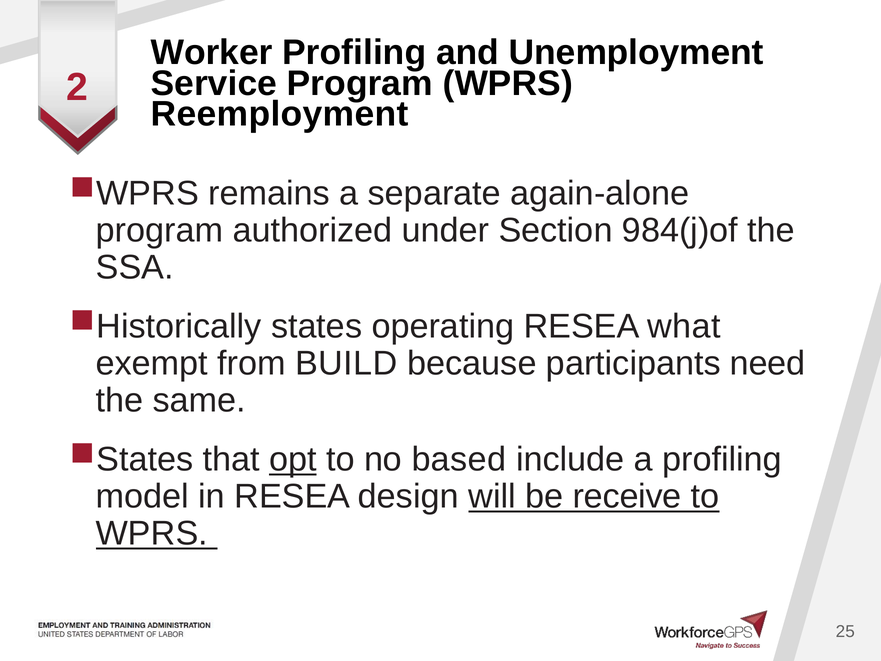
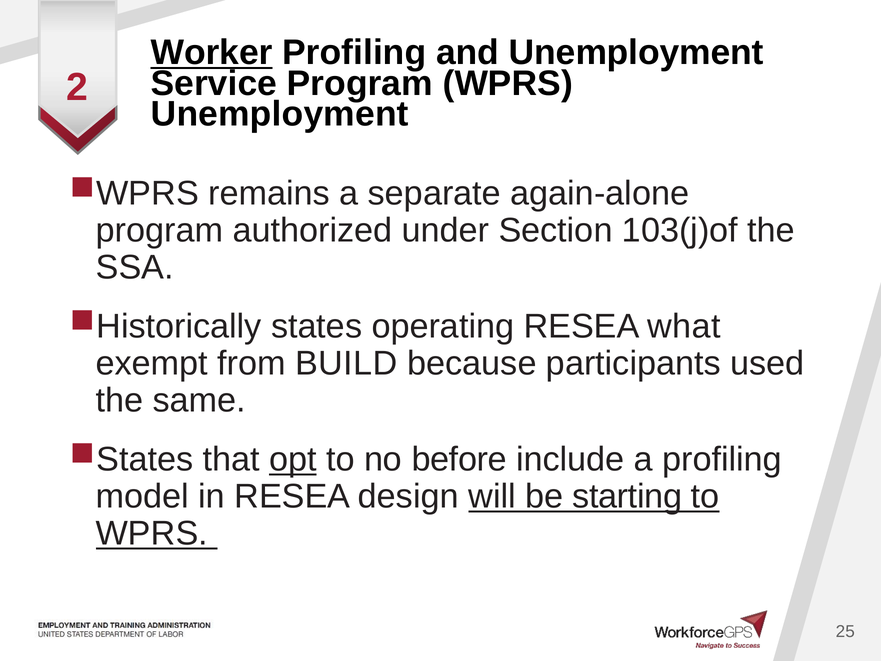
Worker underline: none -> present (212, 53)
Reemployment: Reemployment -> Unemployment (280, 114)
984(j)of: 984(j)of -> 103(j)of (680, 230)
need: need -> used (767, 363)
based: based -> before (459, 459)
receive: receive -> starting (627, 496)
